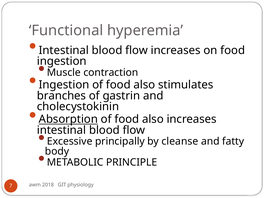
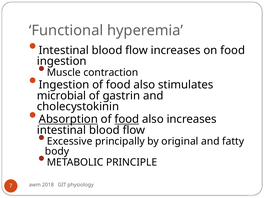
branches: branches -> microbial (61, 96)
food underline: none -> present (127, 119)
cleanse: cleanse -> original (180, 141)
